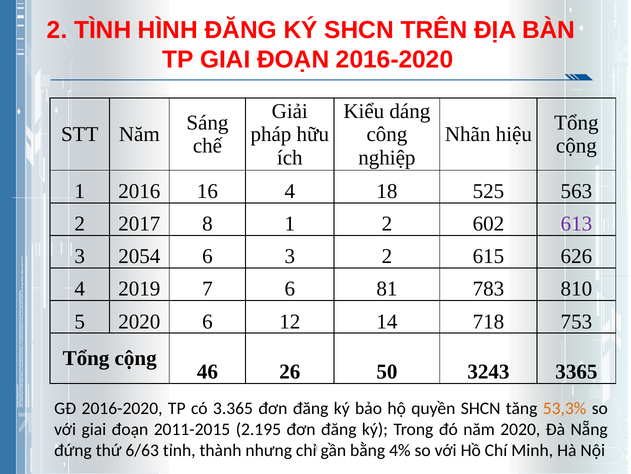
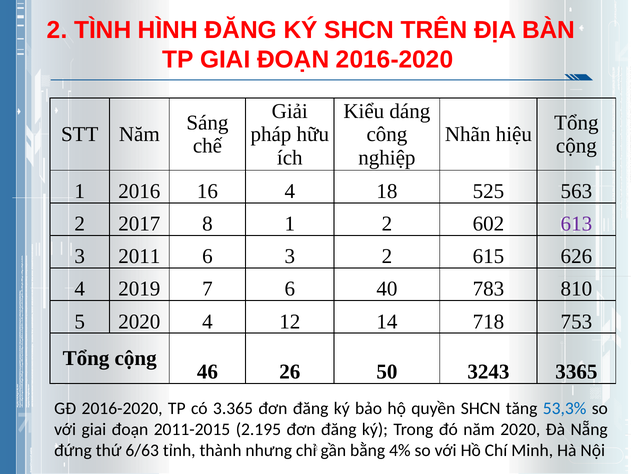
2054: 2054 -> 2011 (139, 256)
81: 81 -> 40 (387, 289)
2020 6: 6 -> 4 (207, 321)
53,3% colour: orange -> blue (565, 408)
